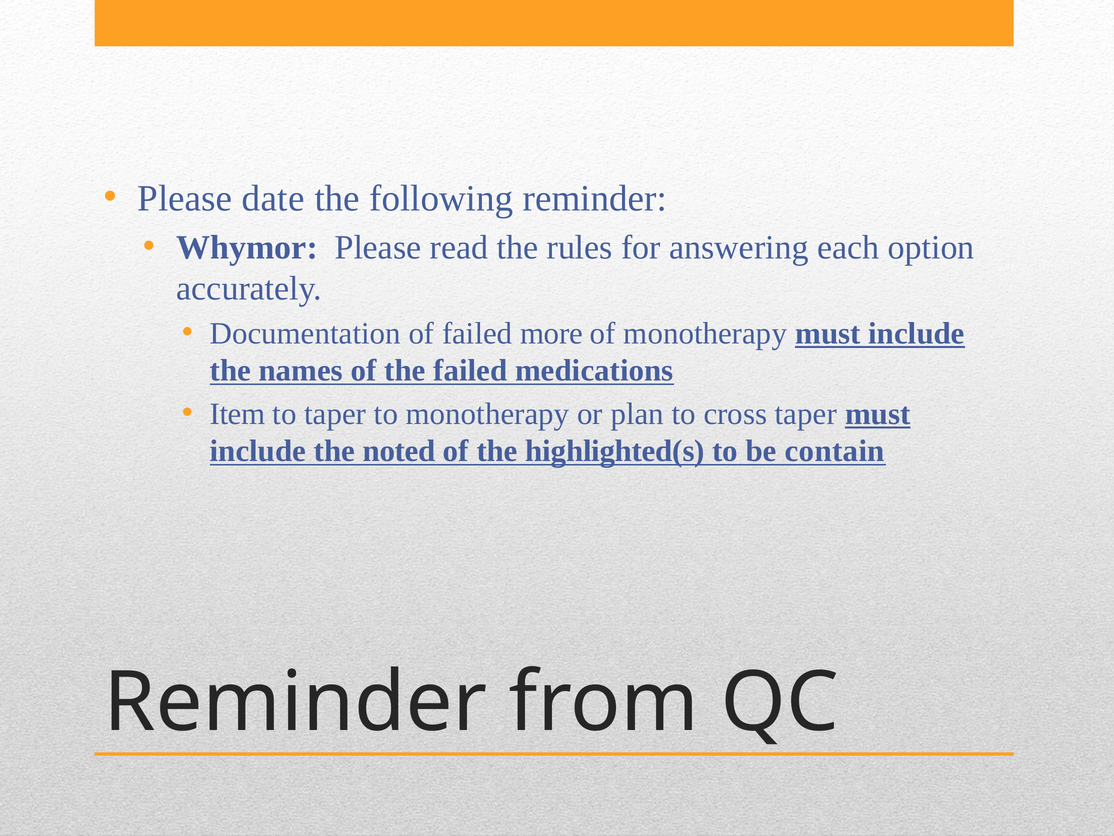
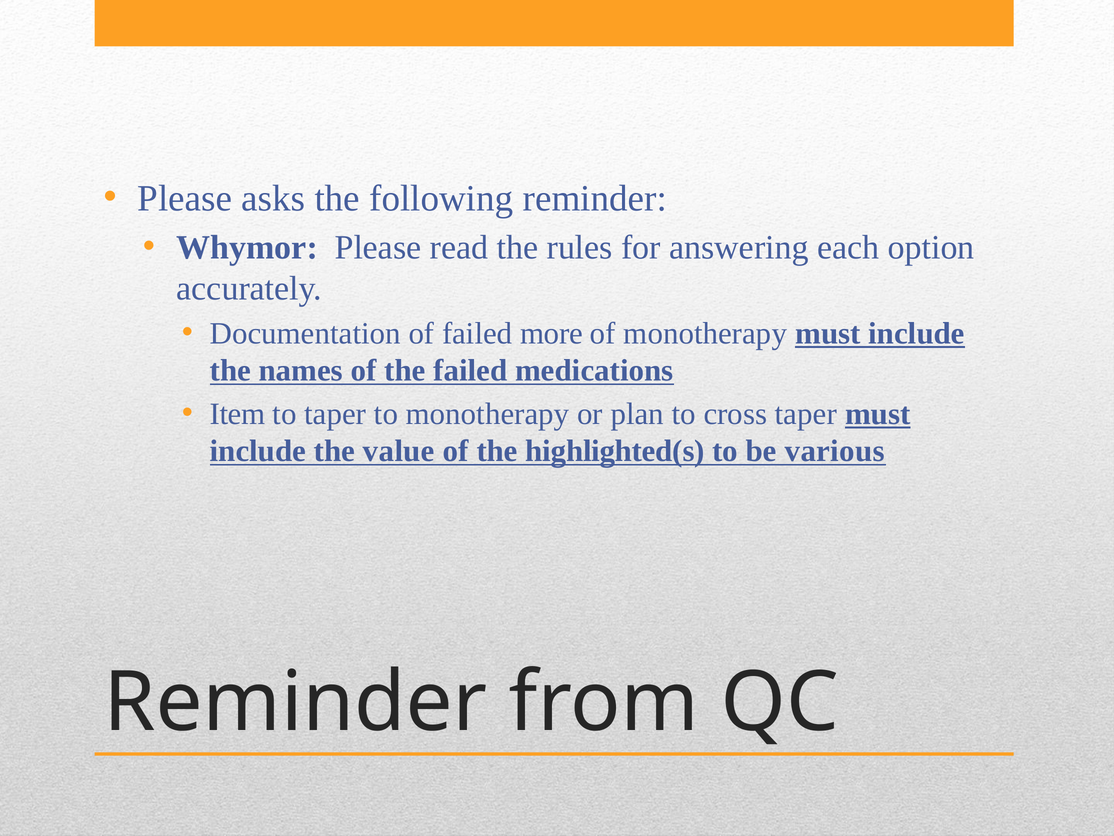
date: date -> asks (273, 198)
noted: noted -> value (399, 451)
contain: contain -> various (835, 451)
